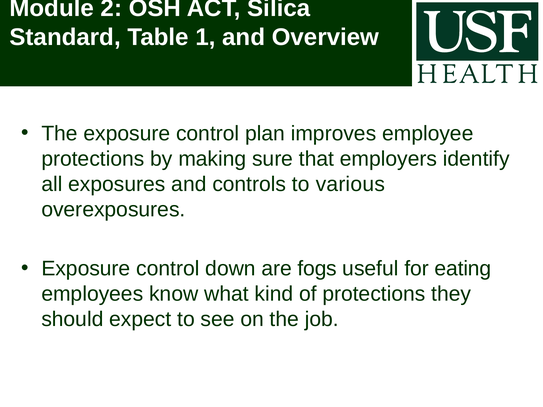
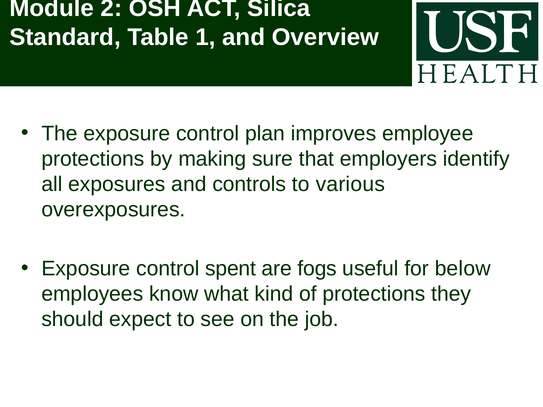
down: down -> spent (231, 269)
eating: eating -> below (463, 269)
